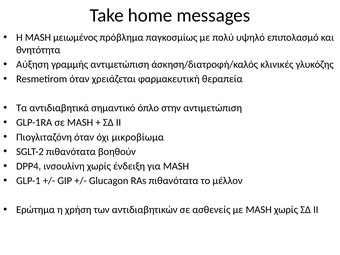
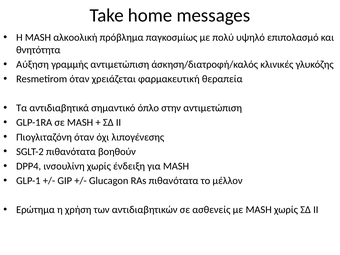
μειωμένος: μειωμένος -> αλκοολική (75, 37)
μικροβίωμα: μικροβίωμα -> λιπογένεσης (138, 137)
